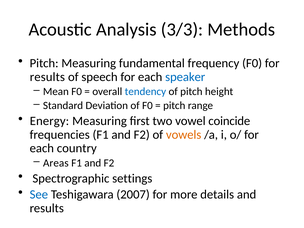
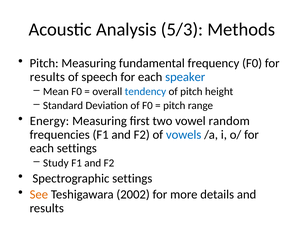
3/3: 3/3 -> 5/3 (182, 29)
coincide: coincide -> random (229, 121)
vowels colour: orange -> blue (184, 135)
each country: country -> settings (77, 148)
Areas: Areas -> Study (56, 163)
See colour: blue -> orange (39, 195)
2007: 2007 -> 2002 (133, 195)
